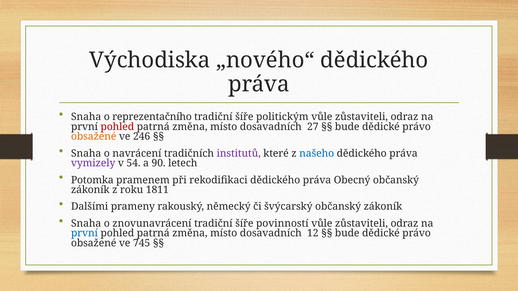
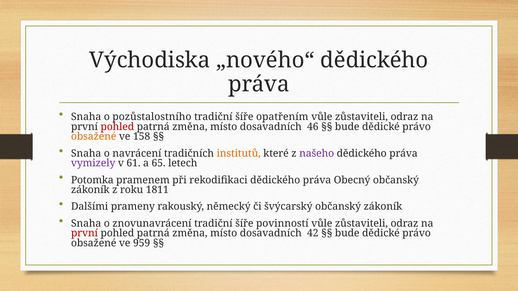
reprezentačního: reprezentačního -> pozůstalostního (152, 117)
politickým: politickým -> opatřením (282, 117)
27: 27 -> 46 (313, 127)
246: 246 -> 158 (142, 137)
institutů colour: purple -> orange (239, 154)
našeho colour: blue -> purple (317, 154)
54: 54 -> 61 (133, 163)
90: 90 -> 65 (159, 163)
první colour: blue -> red (84, 234)
12: 12 -> 42 (313, 234)
745: 745 -> 959 (142, 243)
